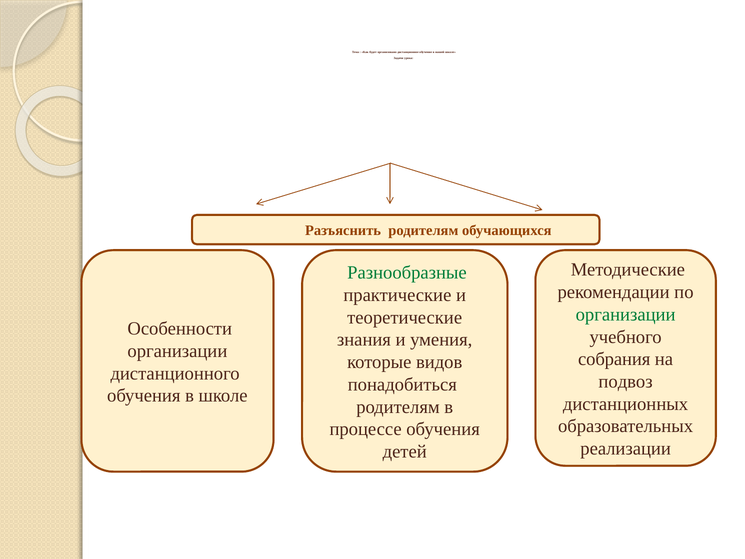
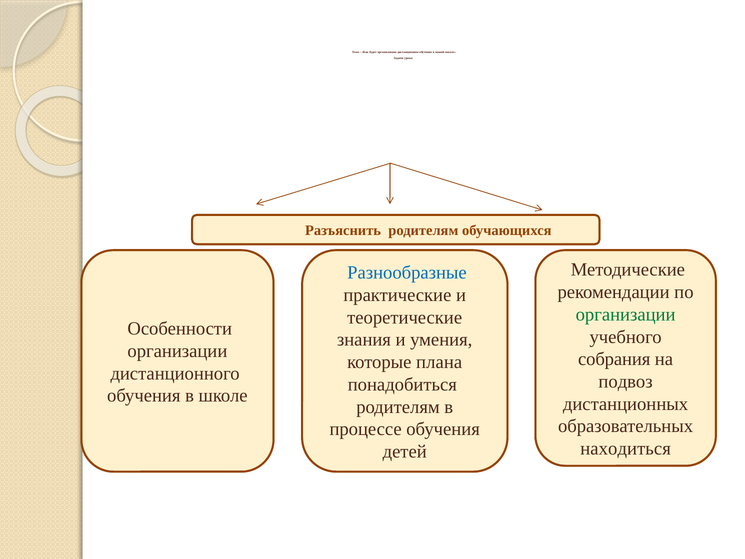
Разнообразные colour: green -> blue (407, 273)
видов: видов -> плана (439, 362)
реализации: реализации -> находиться (626, 448)
